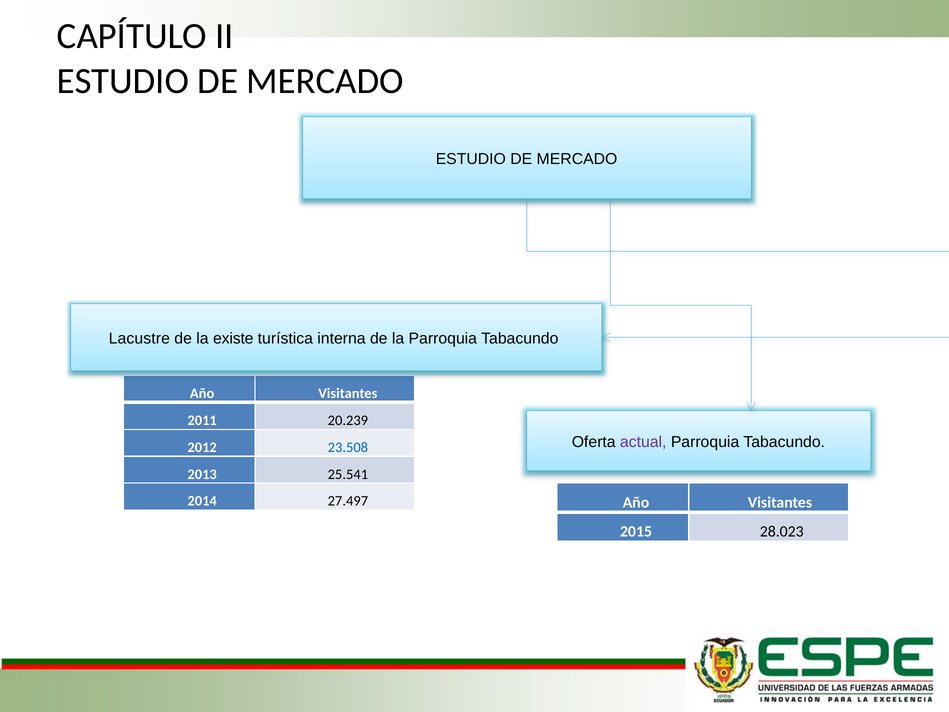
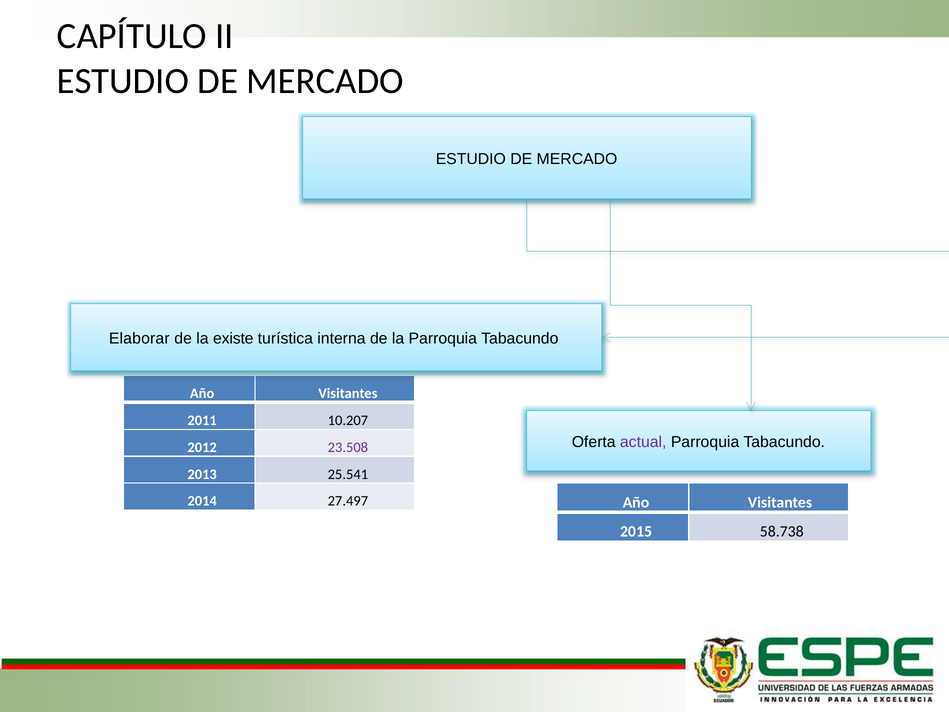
Lacustre: Lacustre -> Elaborar (139, 338)
20.239: 20.239 -> 10.207 (348, 420)
23.508 colour: blue -> purple (348, 447)
28.023: 28.023 -> 58.738 (782, 531)
